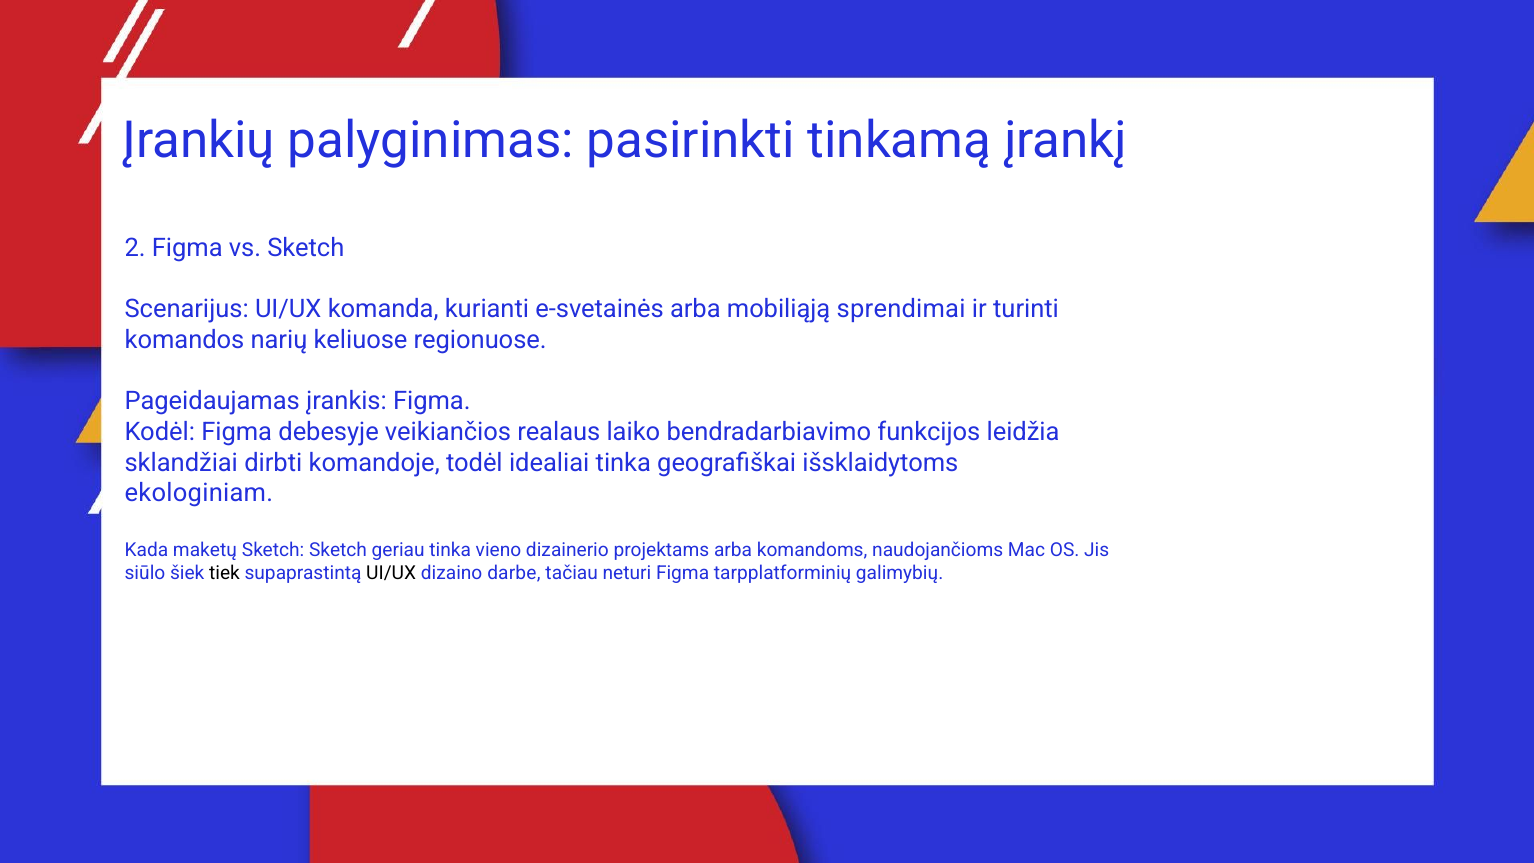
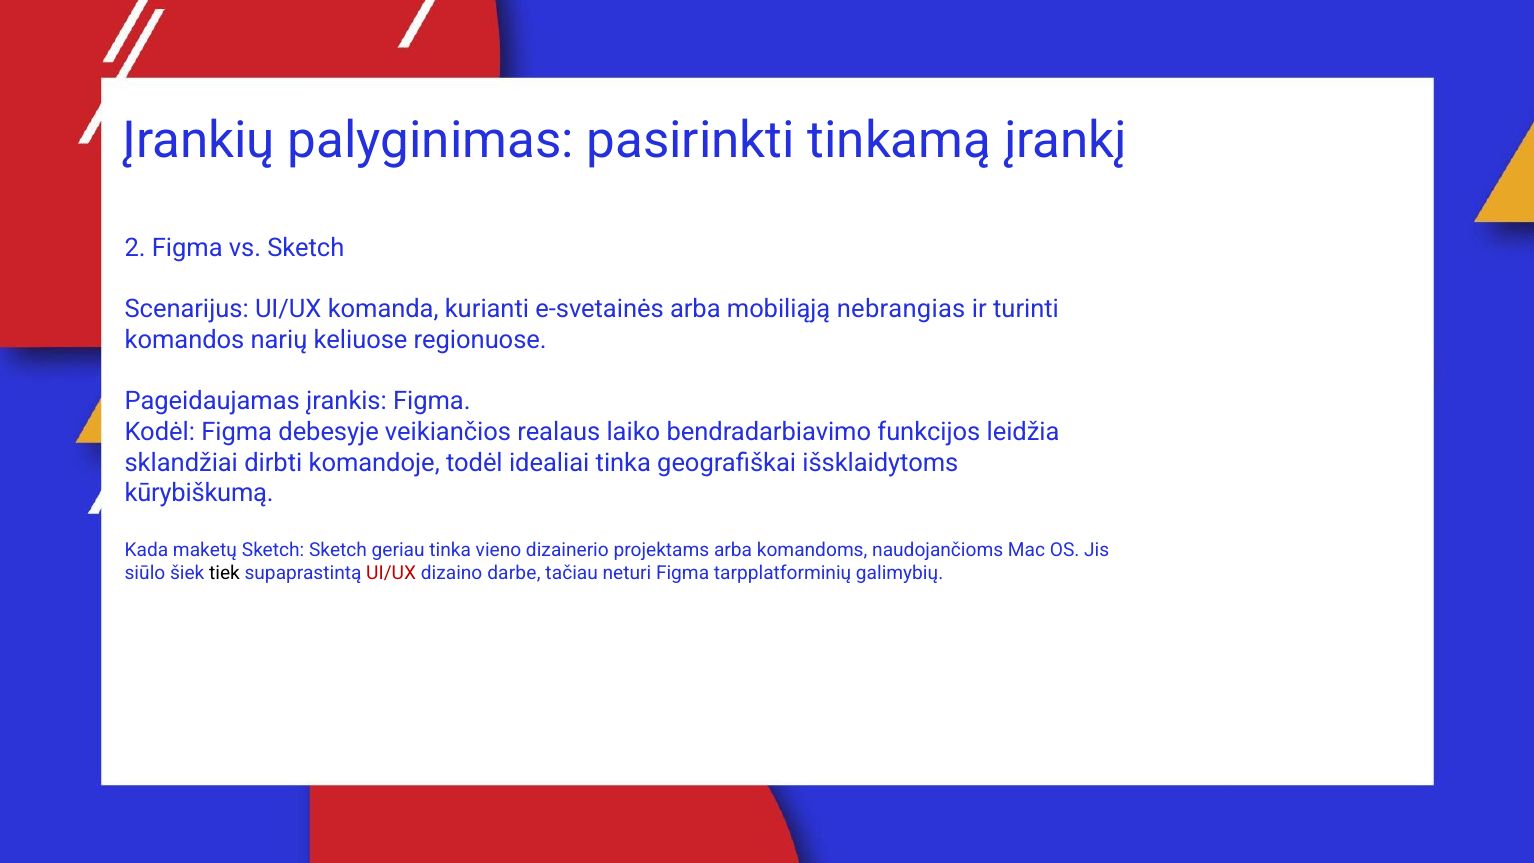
sprendimai: sprendimai -> nebrangias (901, 309)
ekologiniam: ekologiniam -> kūrybiškumą (199, 493)
UI/UX colour: black -> red (391, 573)
